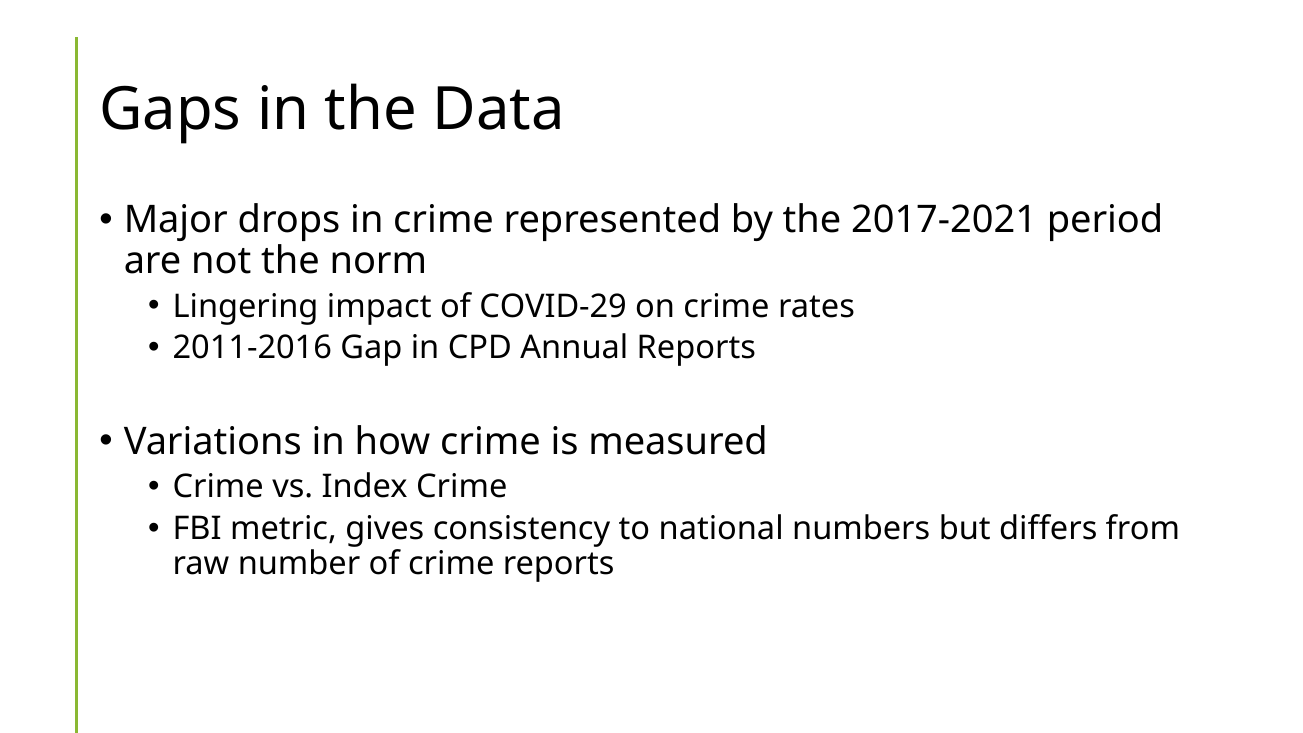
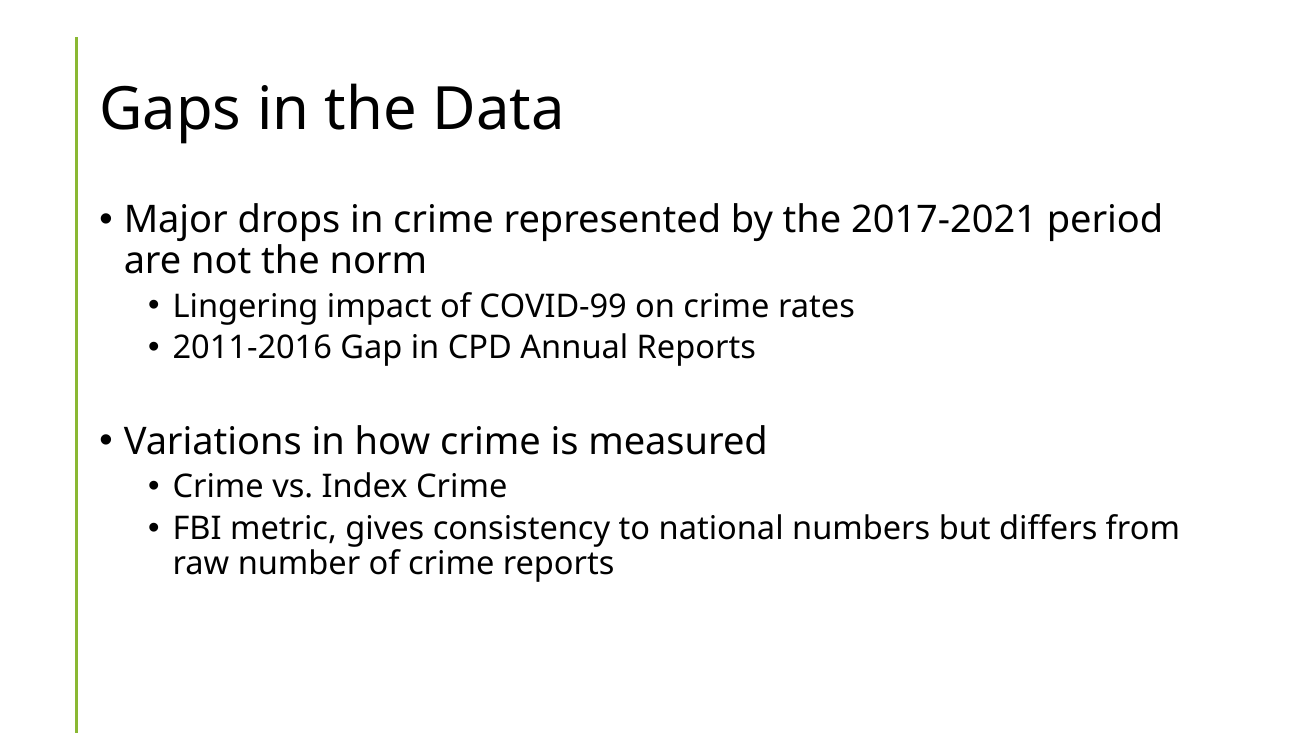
COVID-29: COVID-29 -> COVID-99 (553, 306)
